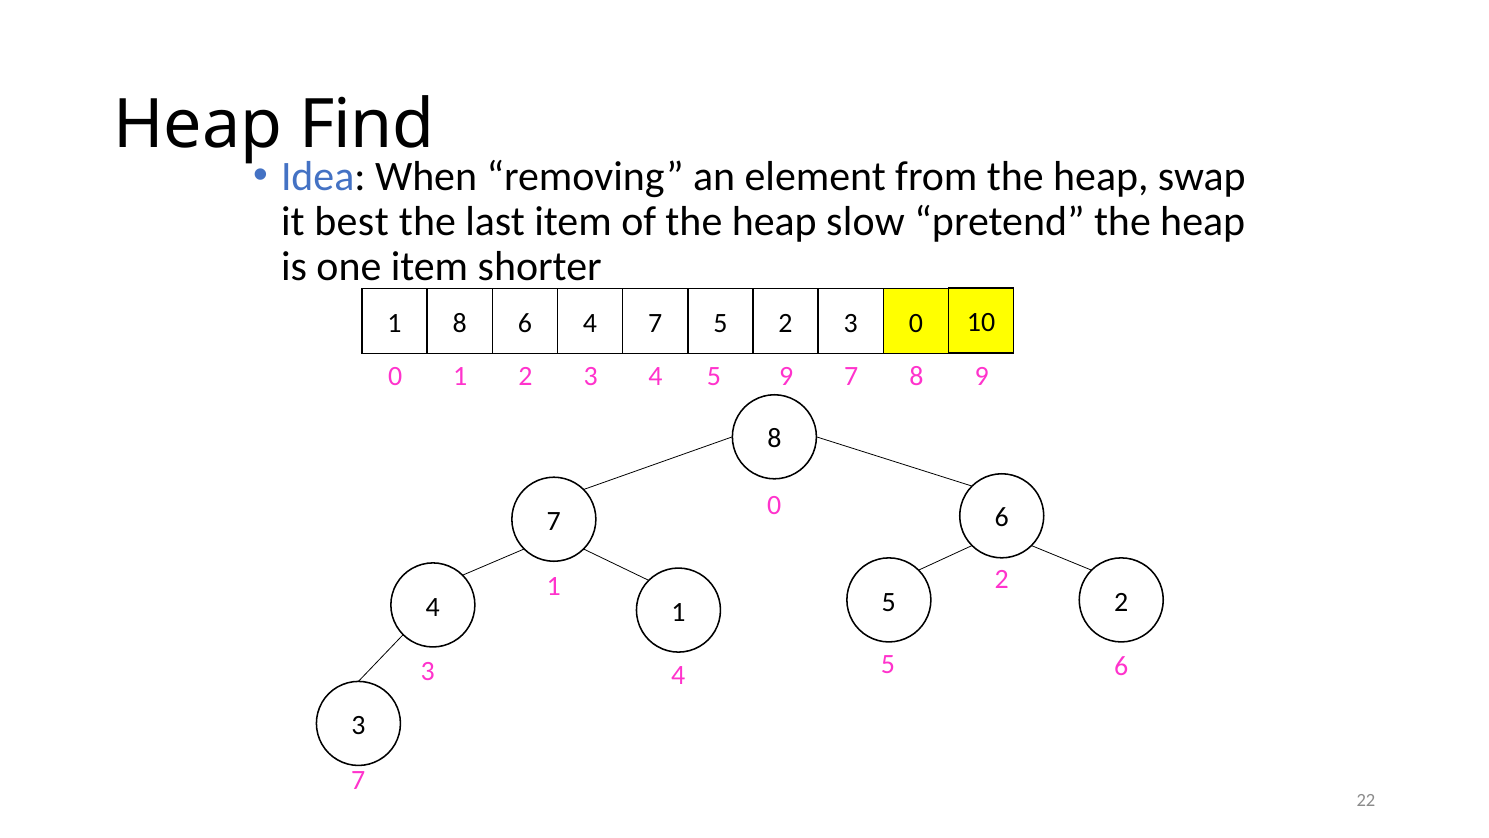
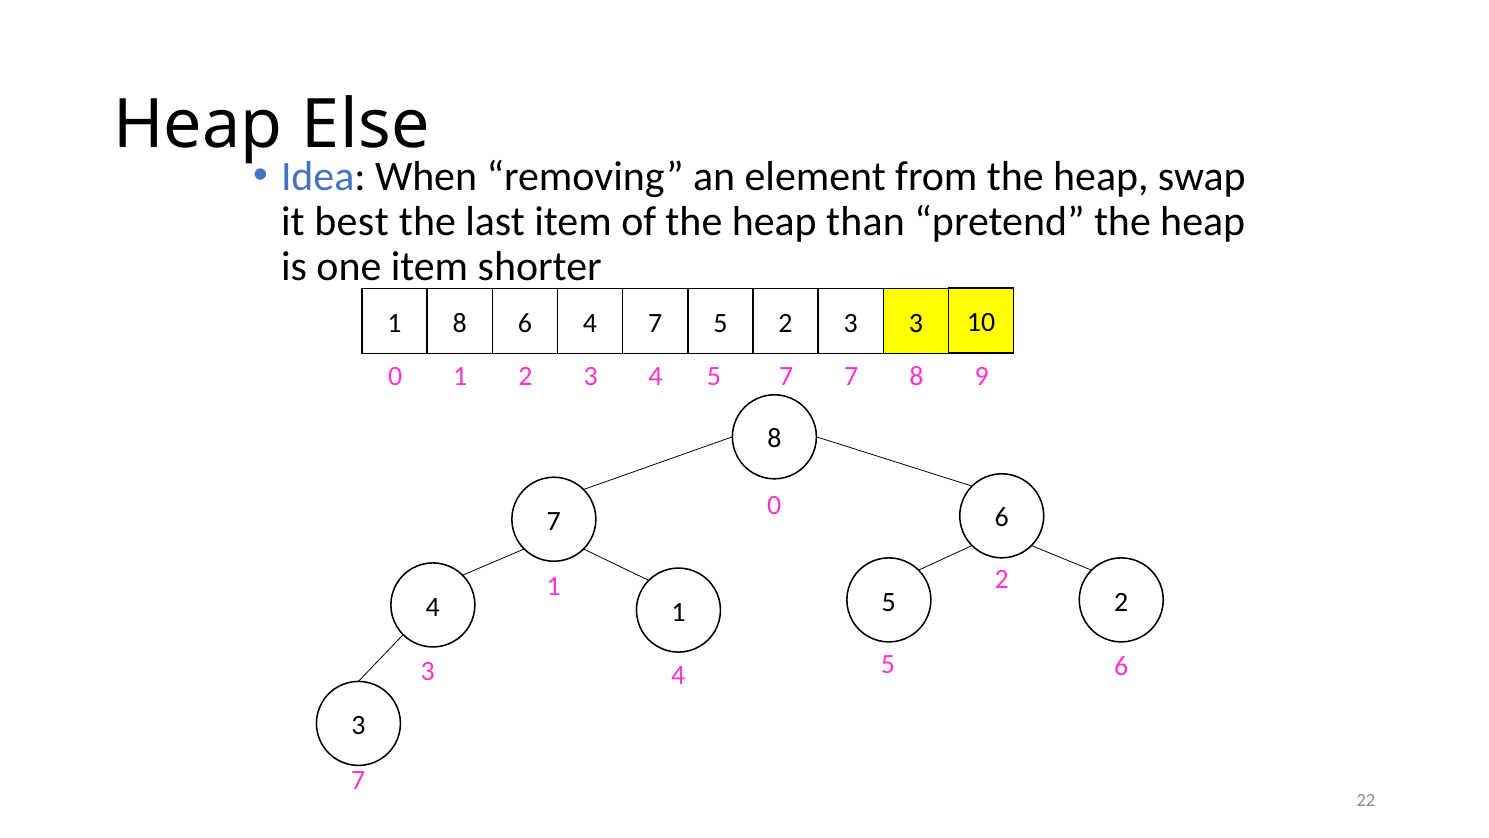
Find: Find -> Else (366, 125)
slow: slow -> than (865, 222)
3 0: 0 -> 3 (916, 323)
5 9: 9 -> 7 (786, 376)
